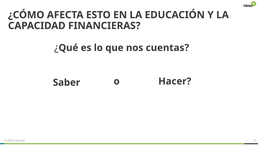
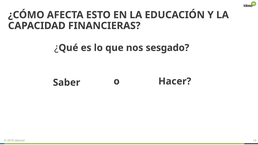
cuentas: cuentas -> sesgado (167, 48)
